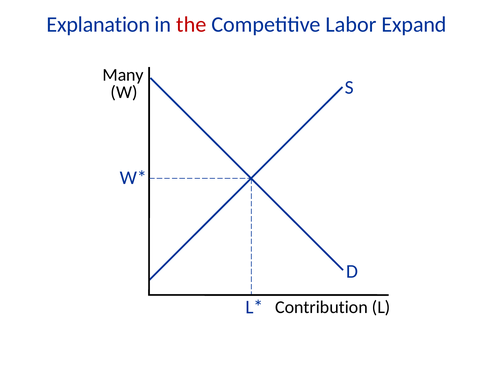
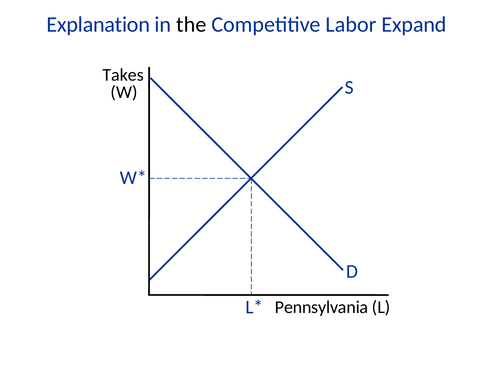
the colour: red -> black (191, 25)
Many: Many -> Takes (123, 75)
Contribution: Contribution -> Pennsylvania (322, 308)
